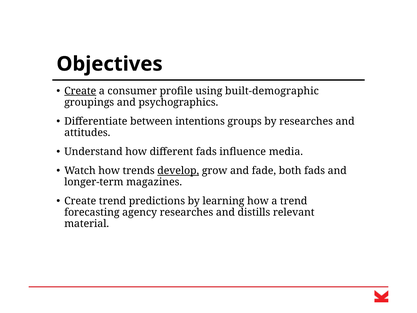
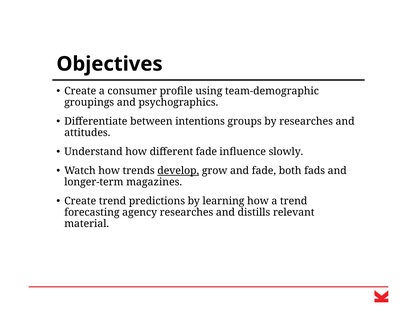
Create underline: present -> none (80, 91)
built-demographic: built-demographic -> team-demographic (272, 91)
different fads: fads -> fade (206, 152)
media: media -> slowly (286, 152)
